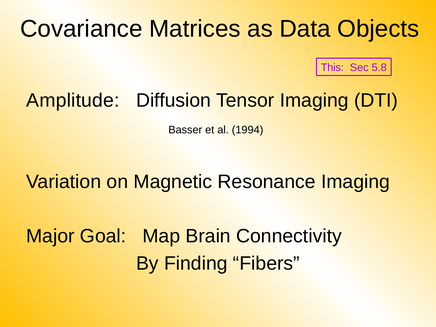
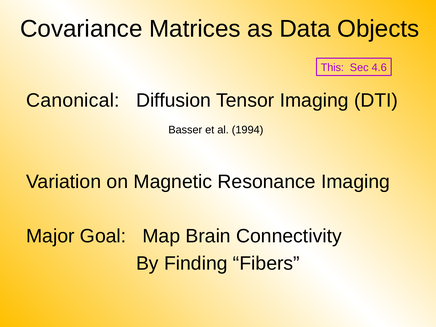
5.8: 5.8 -> 4.6 (379, 68)
Amplitude: Amplitude -> Canonical (73, 100)
